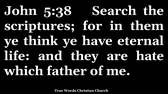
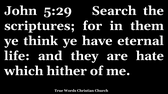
5:38: 5:38 -> 5:29 (58, 11)
father: father -> hither (67, 71)
